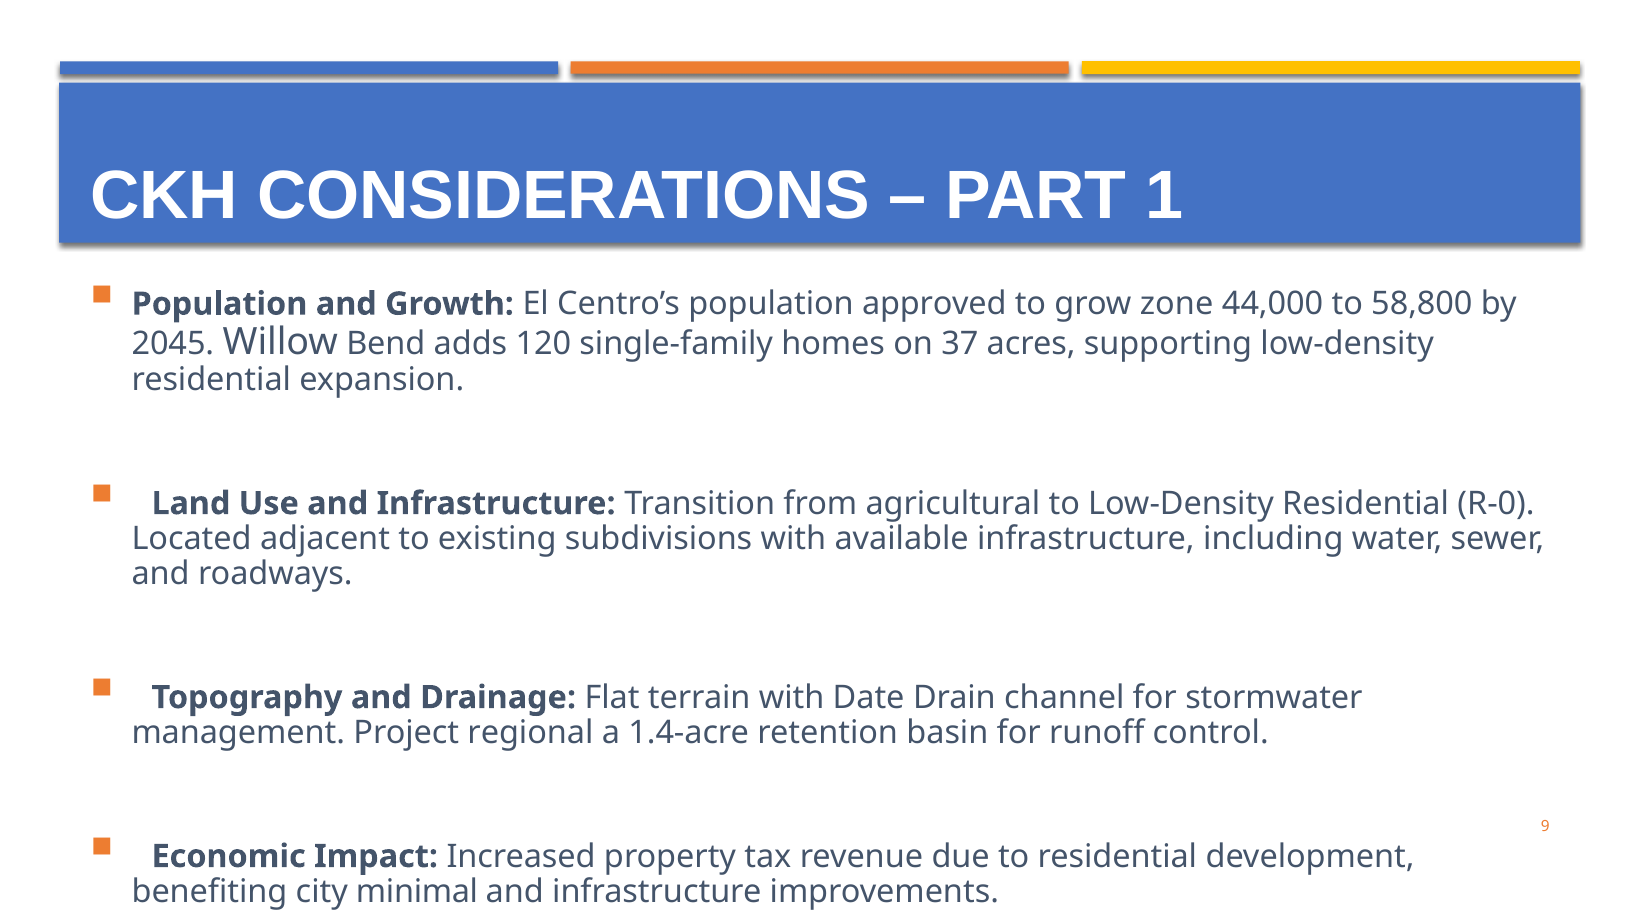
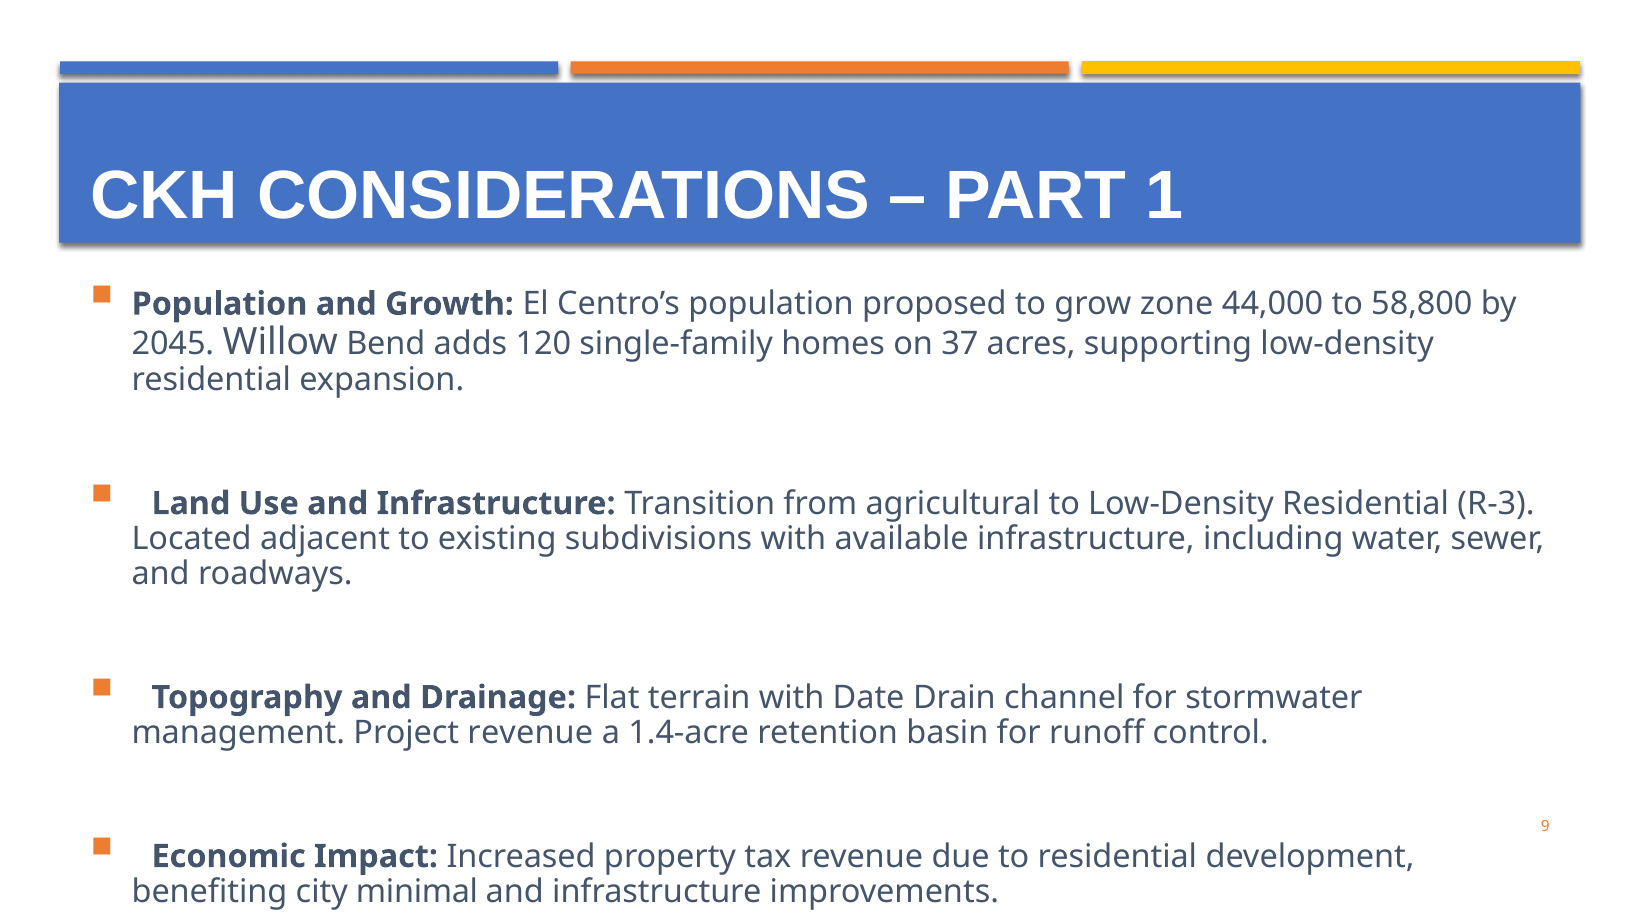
approved: approved -> proposed (934, 304)
R-0: R-0 -> R-3 (1496, 503)
Project regional: regional -> revenue (530, 732)
